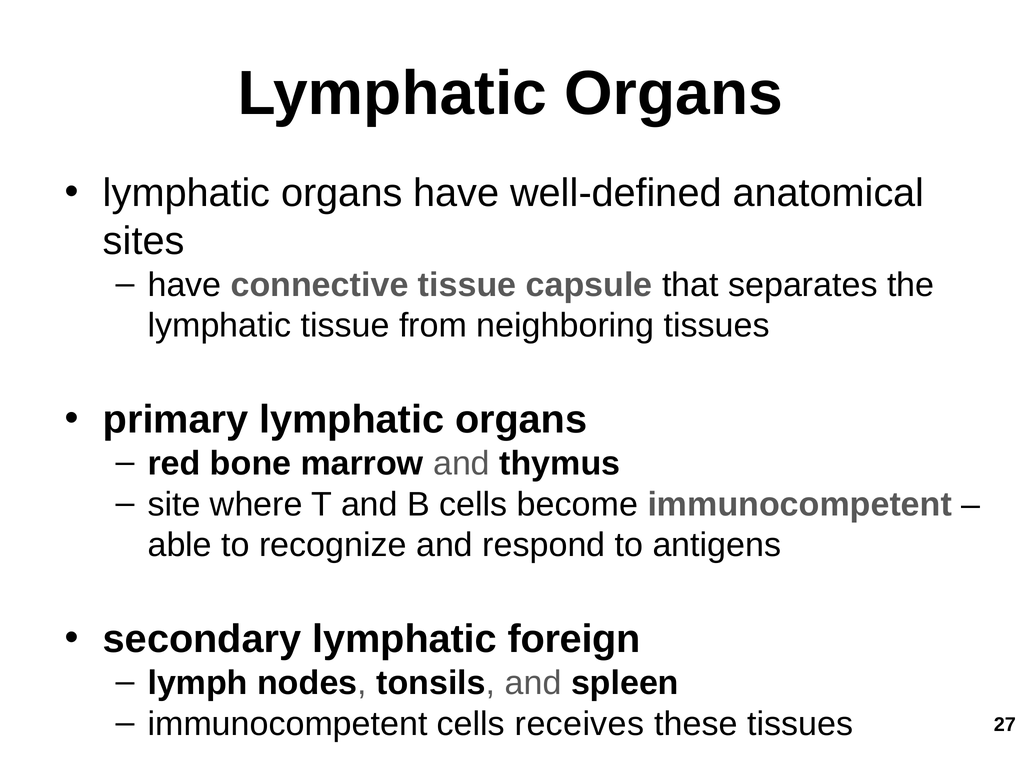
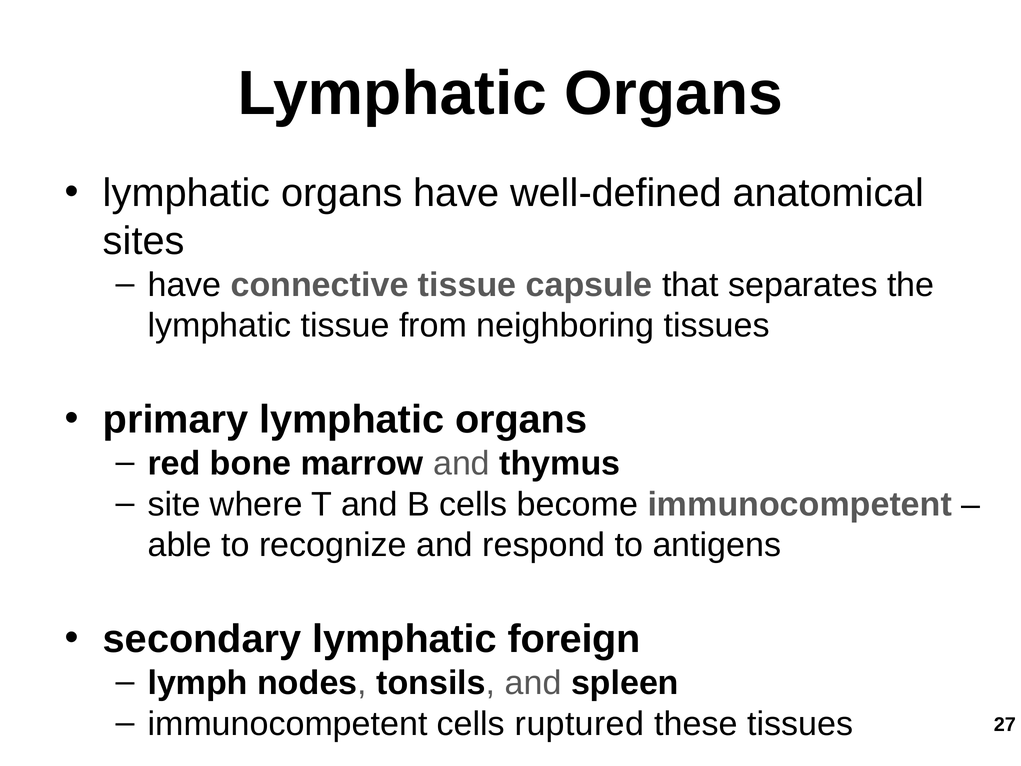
receives: receives -> ruptured (580, 724)
